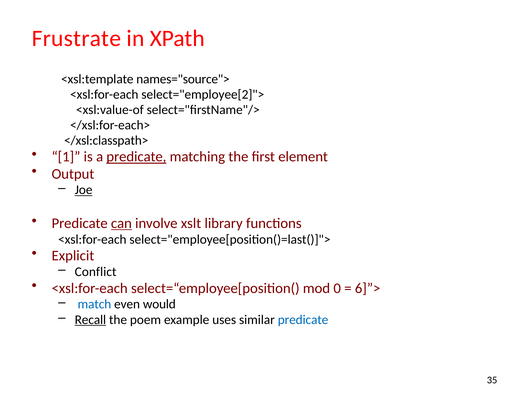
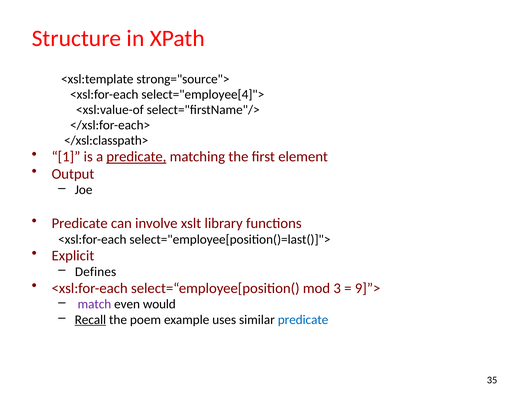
Frustrate: Frustrate -> Structure (77, 38)
names="source">: names="source"> -> strong="source"> (183, 79)
select="employee[2]">: select="employee[2]"> -> select="employee[4]"> (203, 94)
Joe underline: present -> none (84, 190)
can underline: present -> none (121, 223)
Conflict: Conflict -> Defines (96, 272)
0: 0 -> 3 (337, 288)
6]”>: 6]”> -> 9]”> (368, 288)
match colour: blue -> purple (94, 304)
